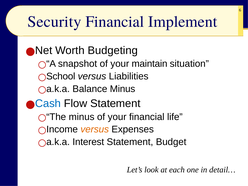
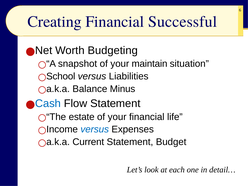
Security: Security -> Creating (55, 22)
Implement: Implement -> Successful (183, 22)
The minus: minus -> estate (82, 117)
versus colour: orange -> blue (95, 129)
Interest: Interest -> Current (88, 142)
